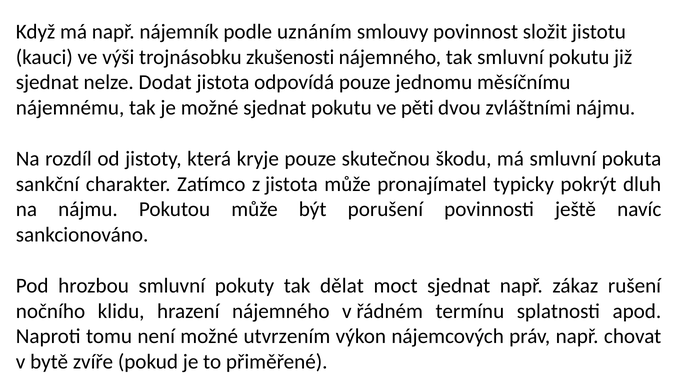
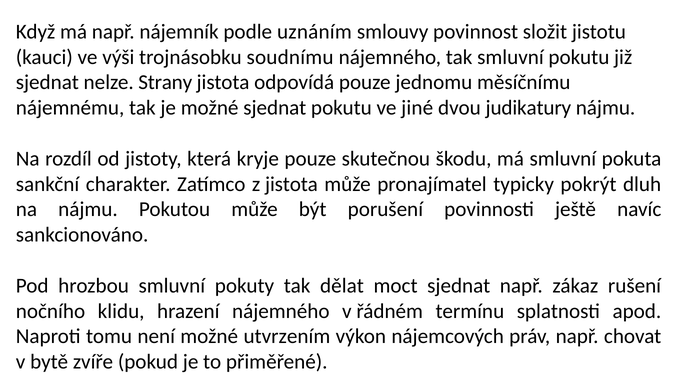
zkušenosti: zkušenosti -> soudnímu (290, 57)
Dodat: Dodat -> Strany (165, 82)
pěti: pěti -> jiné (417, 108)
zvláštními: zvláštními -> judikatury (528, 108)
